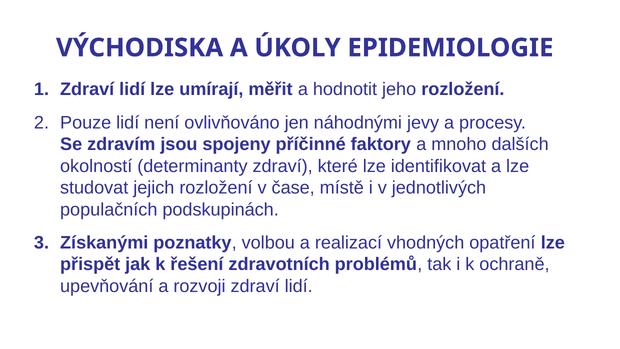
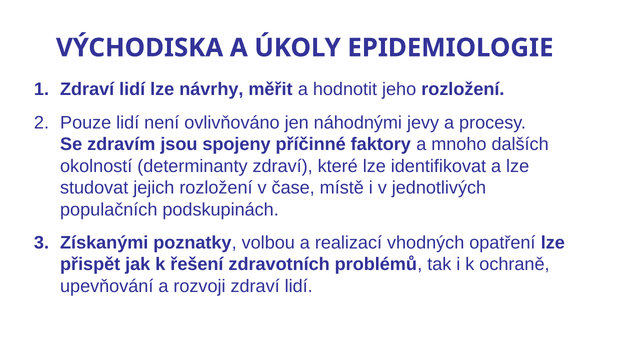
umírají: umírají -> návrhy (211, 89)
